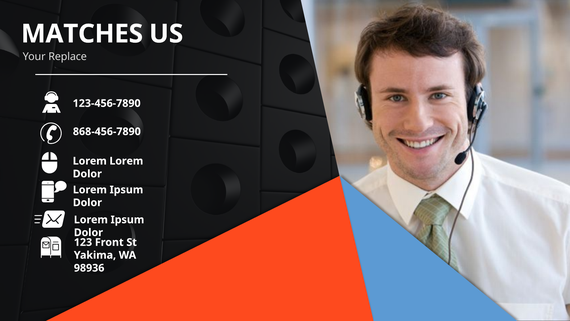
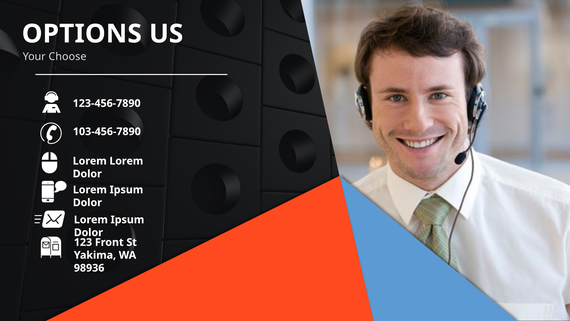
MATCHES: MATCHES -> OPTIONS (82, 34)
Replace: Replace -> Choose (67, 57)
868-456-7890: 868-456-7890 -> 103-456-7890 (107, 131)
